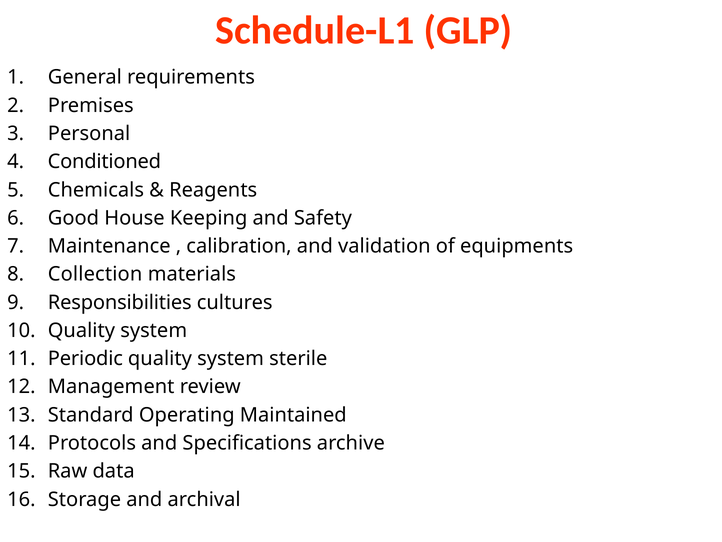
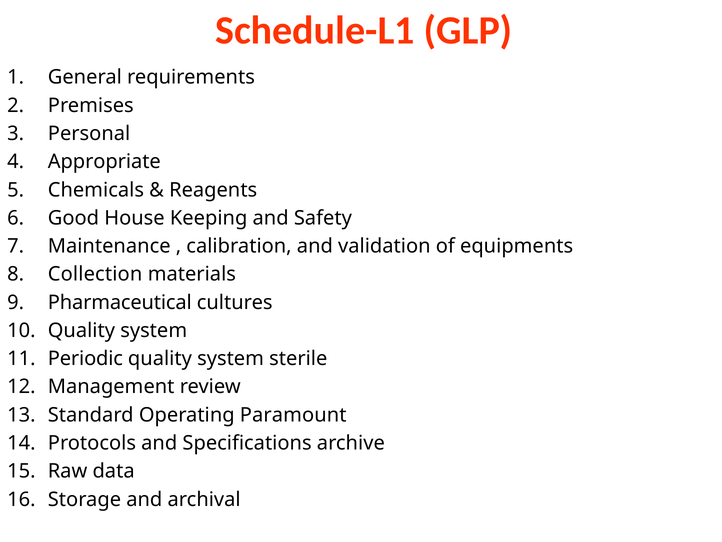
Conditioned: Conditioned -> Appropriate (104, 162)
Responsibilities: Responsibilities -> Pharmaceutical (120, 302)
Maintained: Maintained -> Paramount (293, 415)
